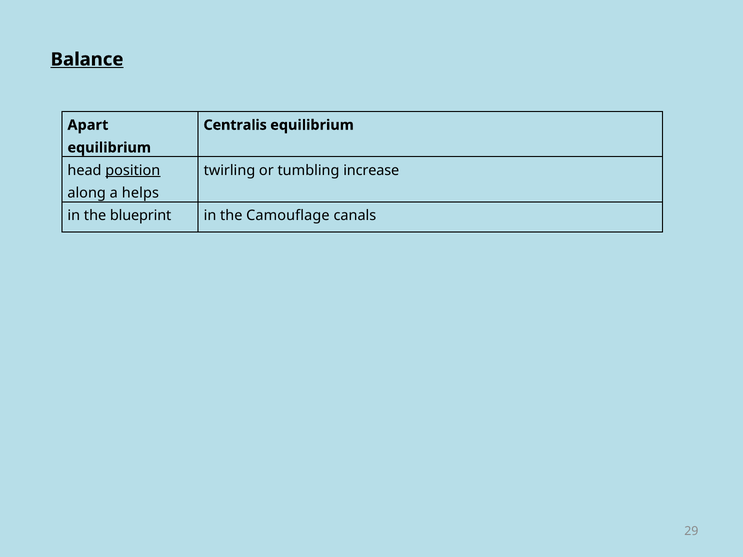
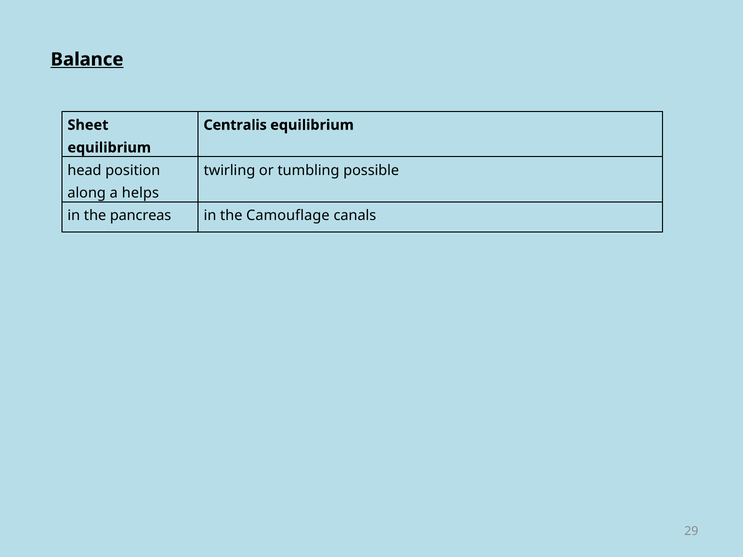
Apart: Apart -> Sheet (88, 125)
position underline: present -> none (133, 170)
increase: increase -> possible (371, 170)
blueprint: blueprint -> pancreas (141, 216)
